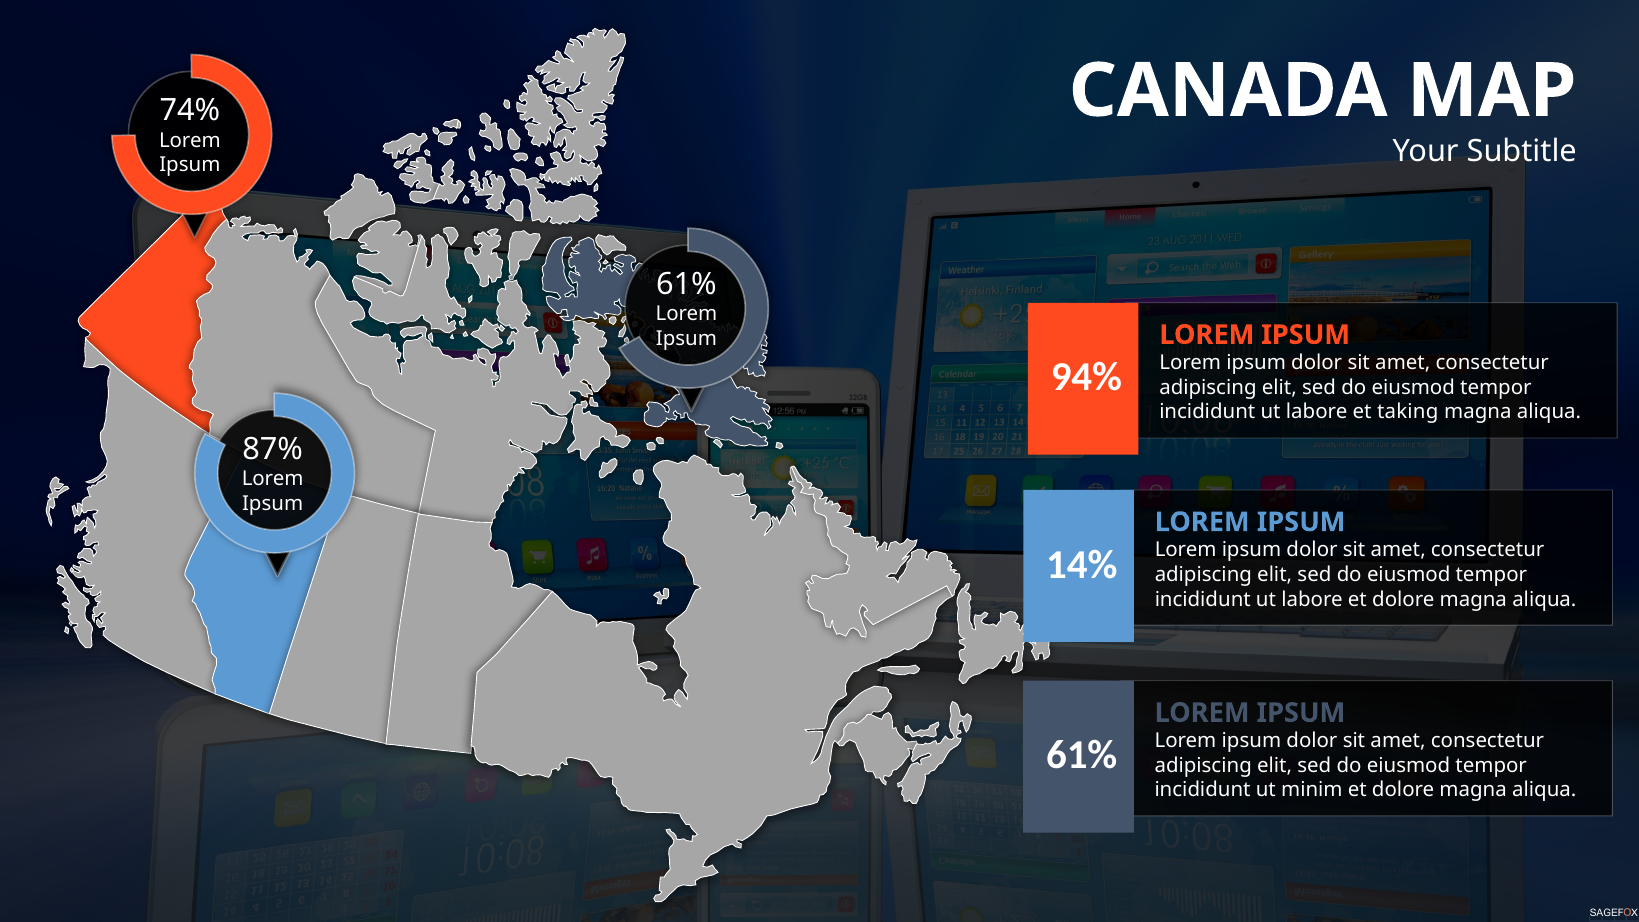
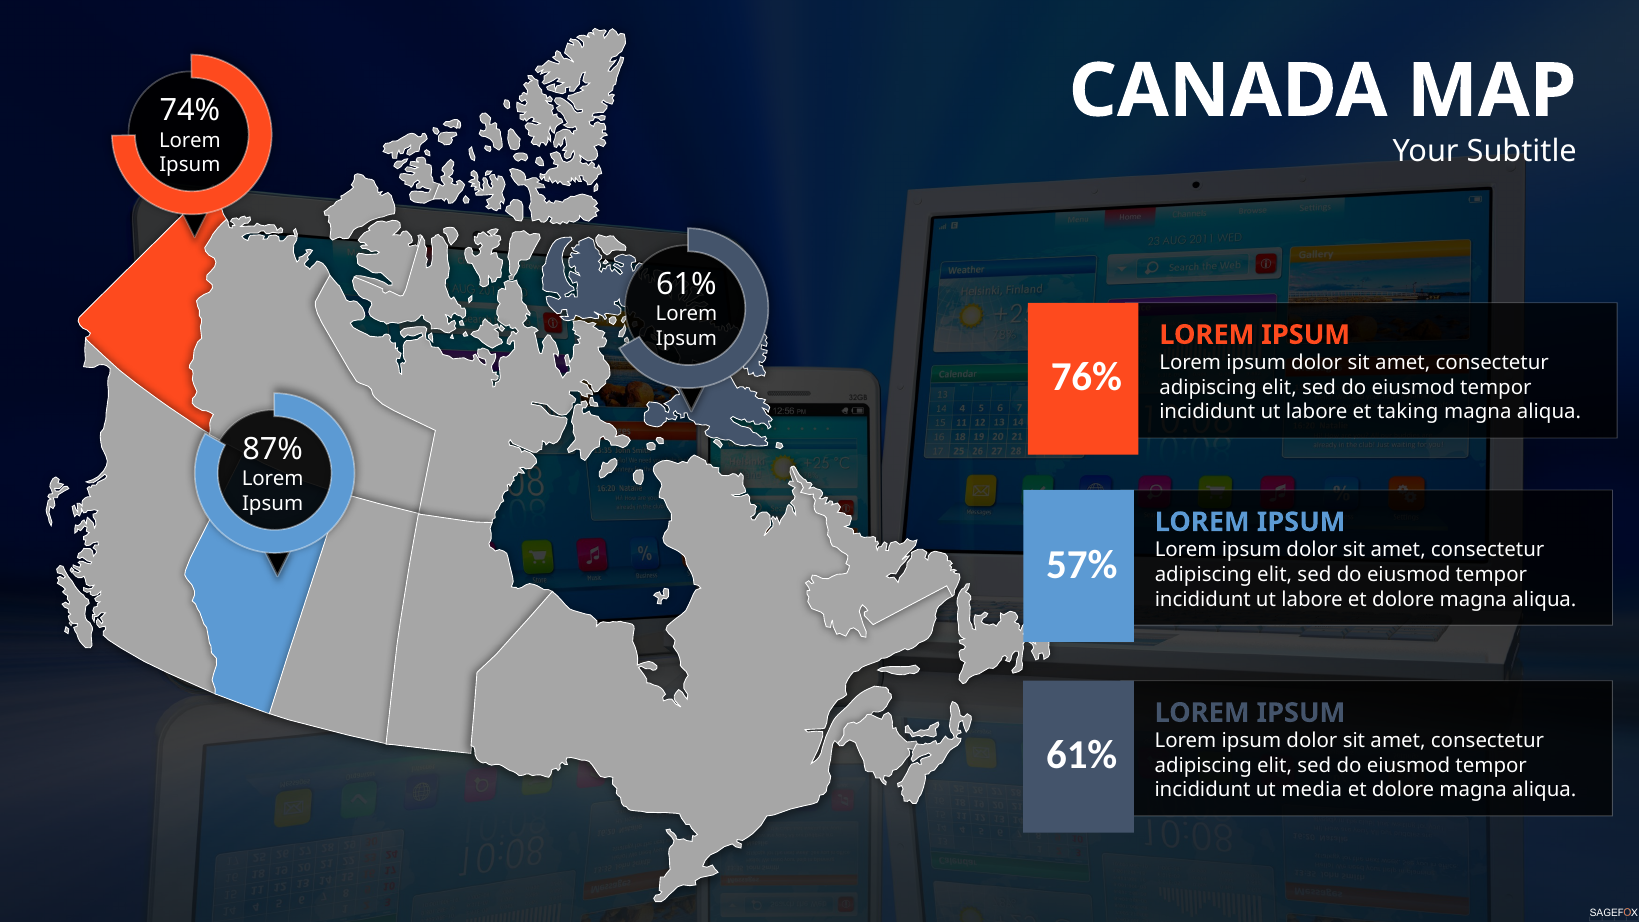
94%: 94% -> 76% (1086, 377)
14%: 14% -> 57% (1082, 565)
minim: minim -> media (1312, 790)
